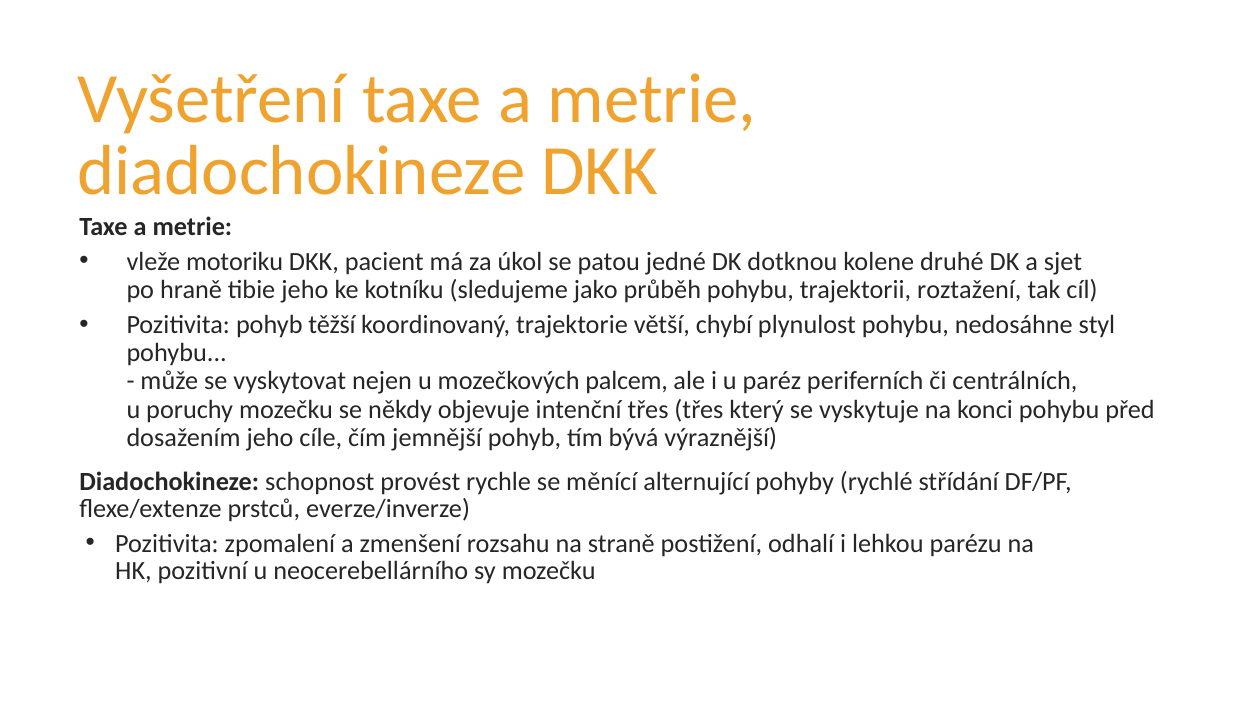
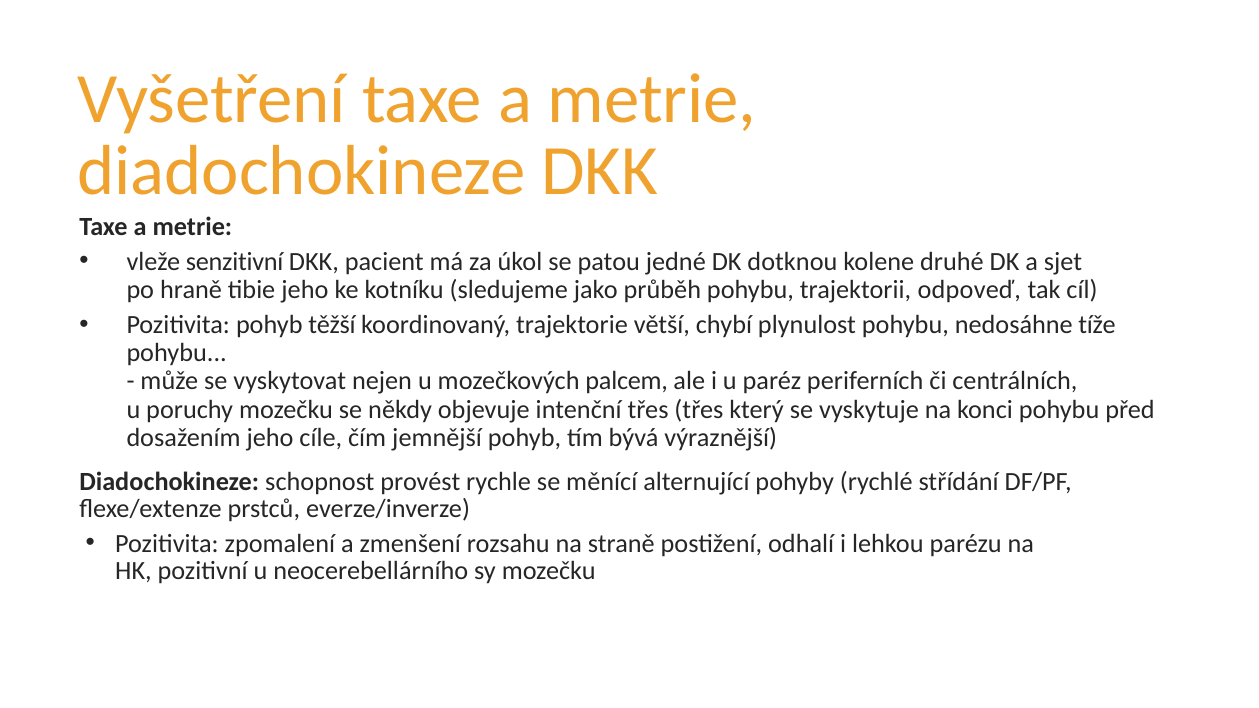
motoriku: motoriku -> senzitivní (235, 261)
roztažení: roztažení -> odpoveď (969, 290)
styl: styl -> tíže (1097, 325)
